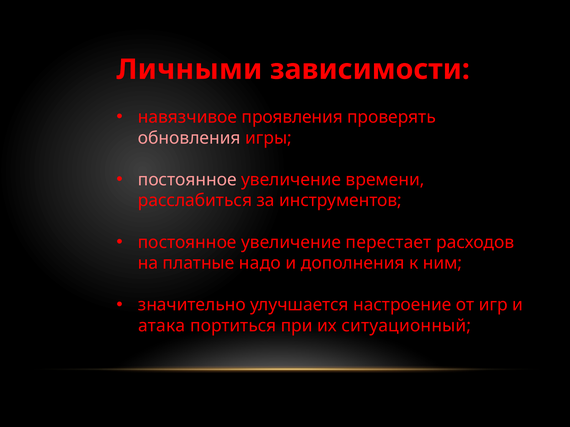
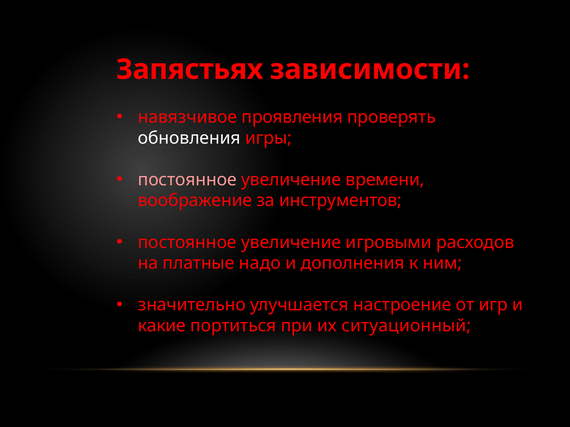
Личными: Личными -> Запястьях (190, 70)
обновления colour: pink -> white (189, 138)
расслабиться: расслабиться -> воображение (195, 201)
перестает: перестает -> игровыми (389, 243)
атака: атака -> какие (162, 326)
